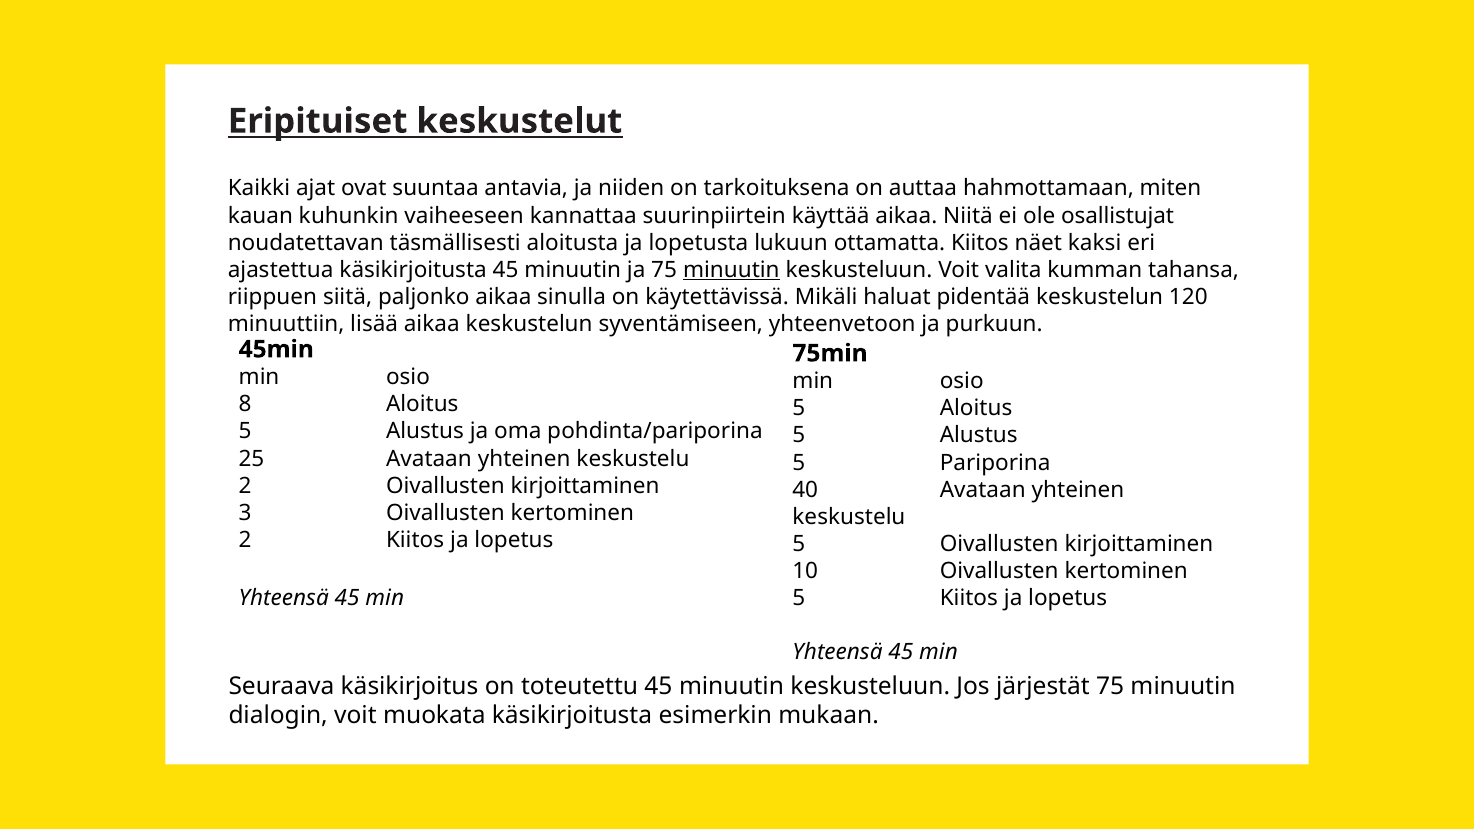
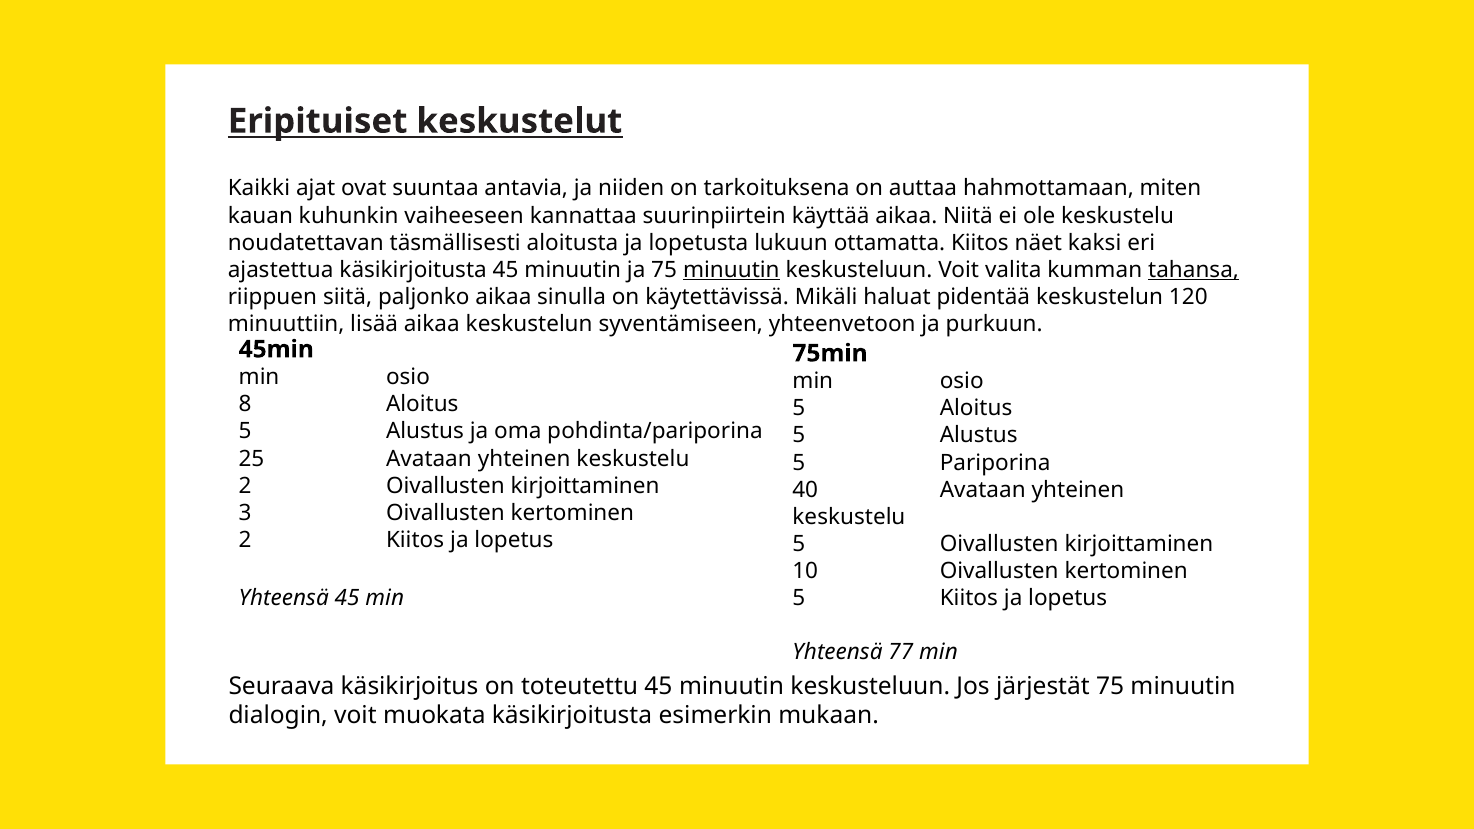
ole osallistujat: osallistujat -> keskustelu (1118, 216)
tahansa underline: none -> present (1194, 270)
45: 45 -> 77 (901, 652)
